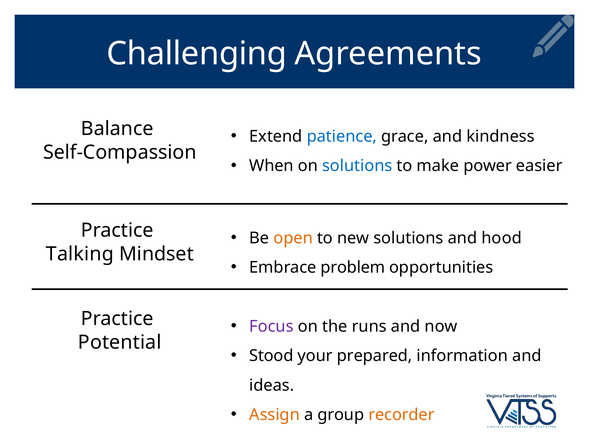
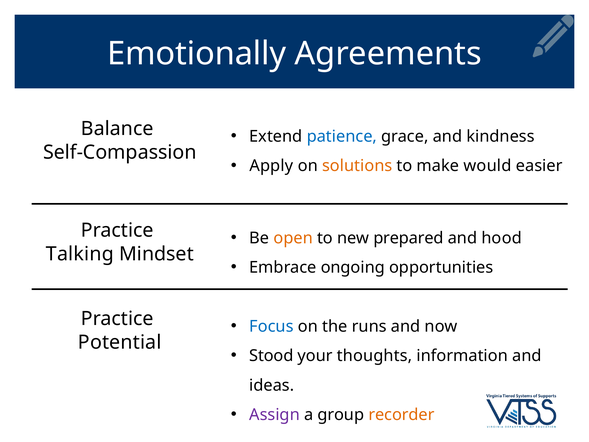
Challenging: Challenging -> Emotionally (197, 54)
When: When -> Apply (271, 166)
solutions colour: blue -> orange (357, 166)
power: power -> would (487, 166)
new solutions: solutions -> prepared (409, 238)
problem: problem -> ongoing (353, 267)
Focus colour: purple -> blue (271, 326)
prepared: prepared -> thoughts (375, 356)
Assign colour: orange -> purple (275, 415)
